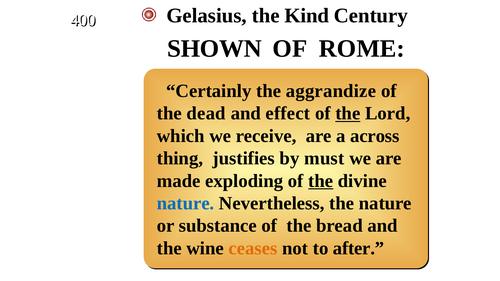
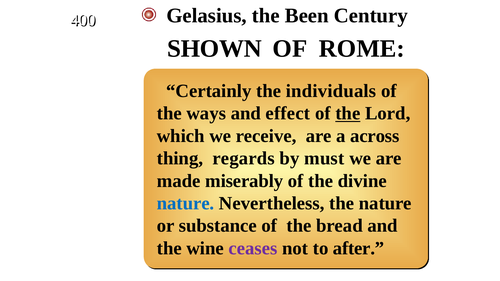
Kind: Kind -> Been (307, 16)
aggrandize: aggrandize -> individuals (331, 91)
dead: dead -> ways (206, 113)
justifies: justifies -> regards (244, 158)
exploding: exploding -> miserably (244, 181)
the underline: present -> none (321, 181)
ceases colour: orange -> purple (253, 248)
